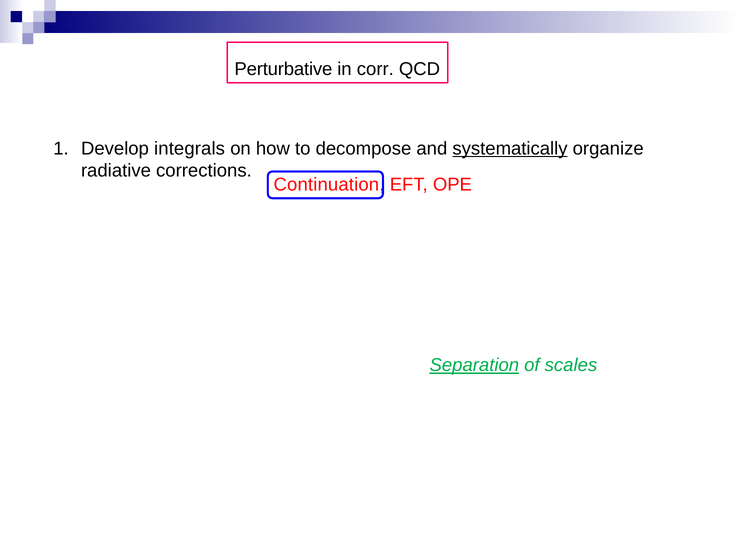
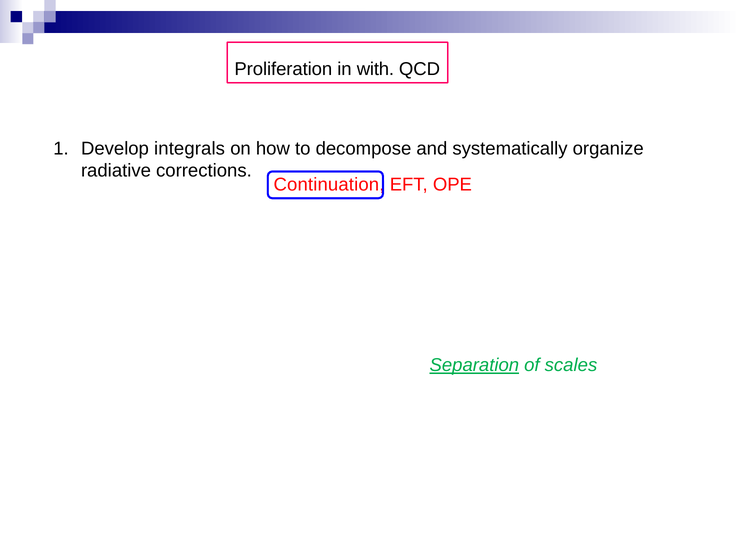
Perturbative: Perturbative -> Proliferation (283, 69)
corr: corr -> with (375, 69)
systematically underline: present -> none (510, 148)
